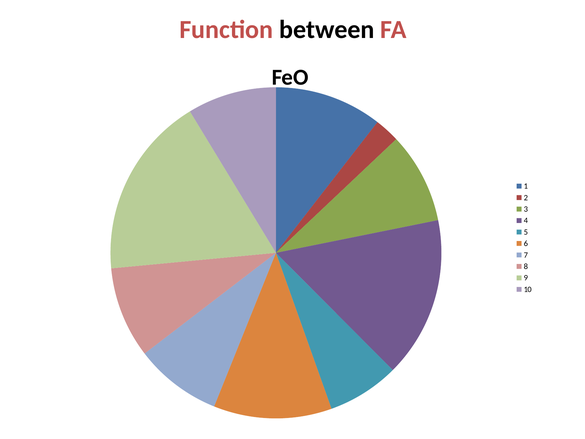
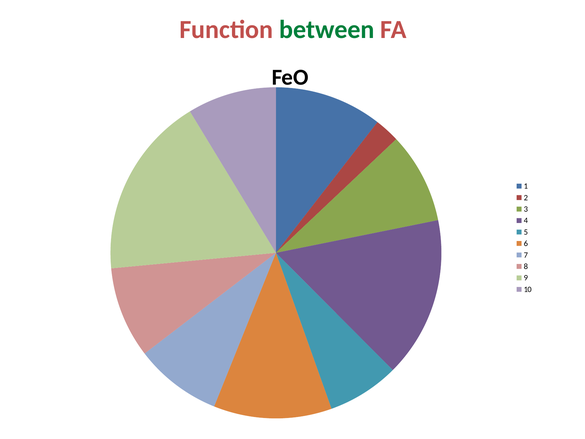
between colour: black -> green (327, 29)
